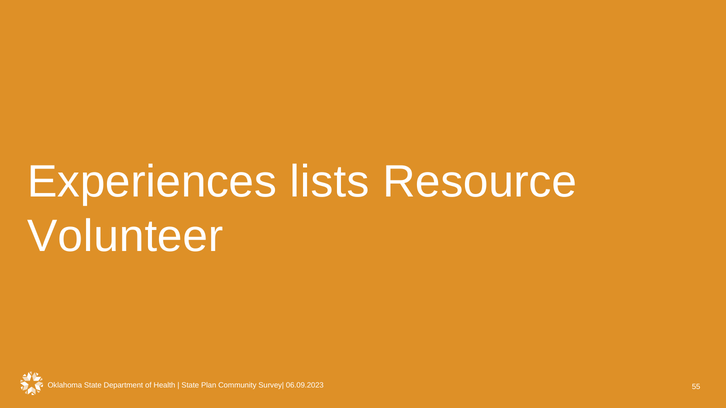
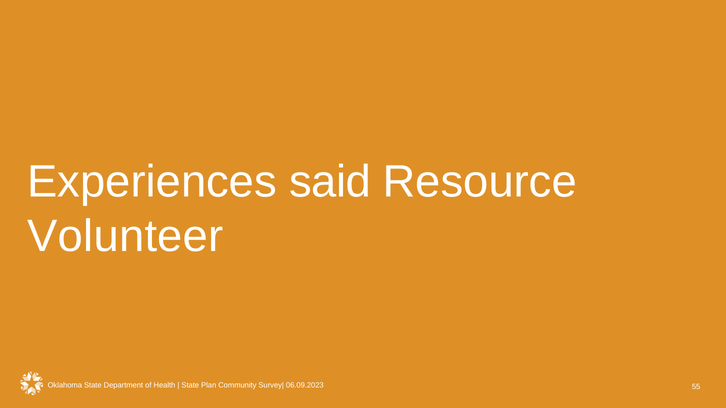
lists: lists -> said (330, 182)
